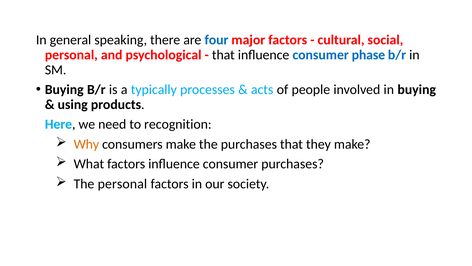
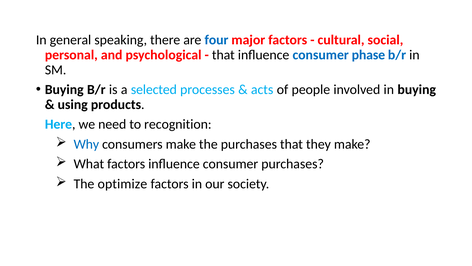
typically: typically -> selected (154, 89)
Why colour: orange -> blue (86, 144)
The personal: personal -> optimize (122, 183)
